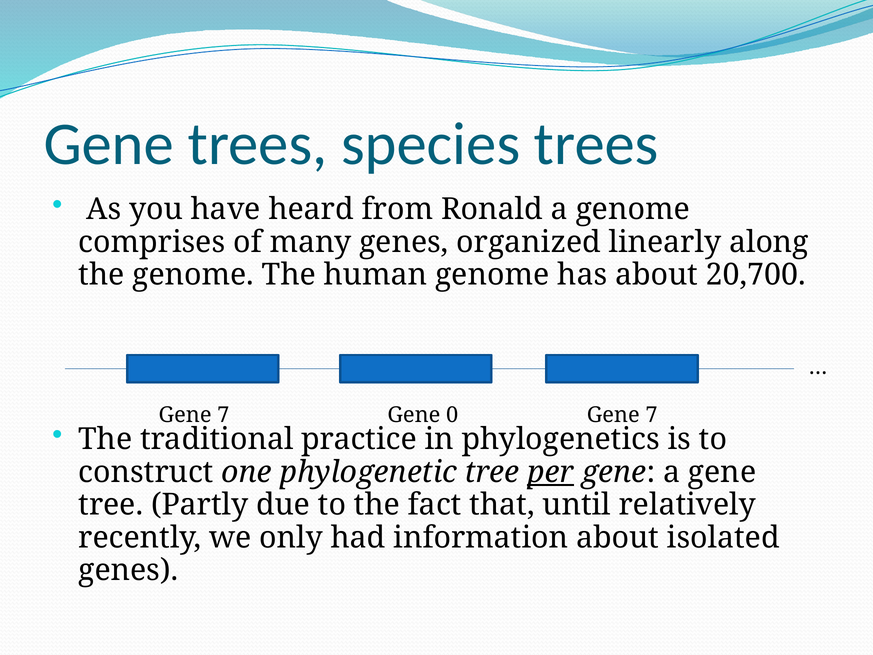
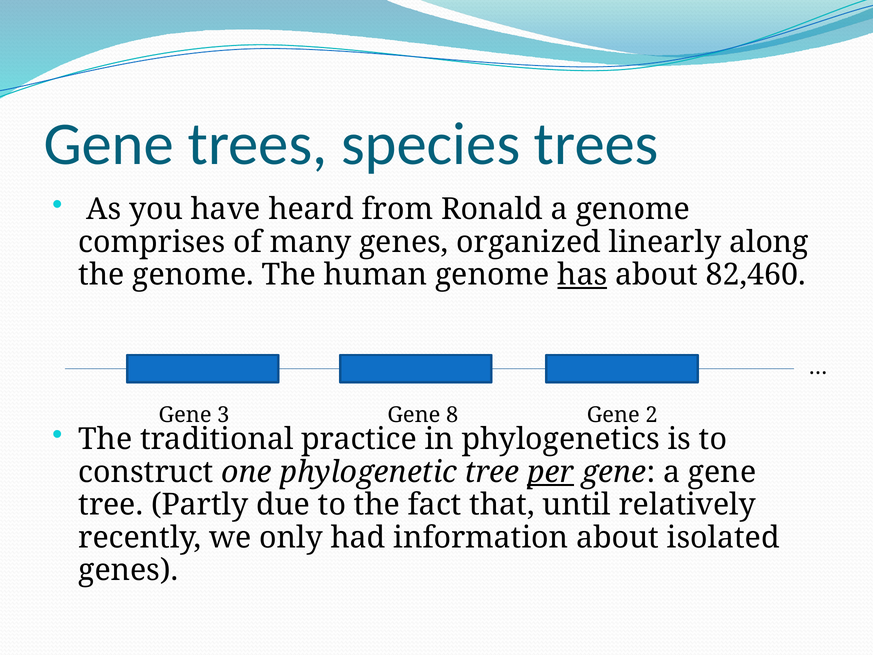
has underline: none -> present (582, 275)
20,700: 20,700 -> 82,460 (756, 275)
7: 7 -> 3 (223, 415)
0: 0 -> 8 (452, 415)
7: 7 -> 2 (651, 415)
